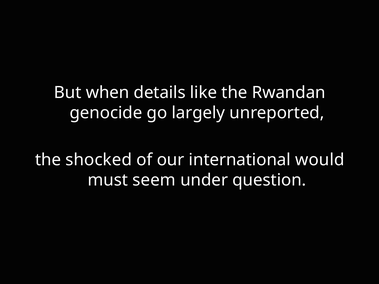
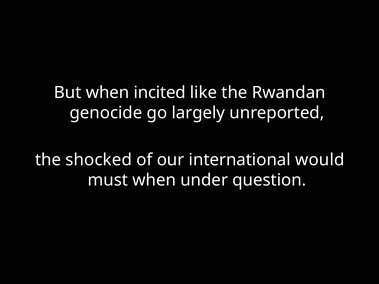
details: details -> incited (160, 93)
must seem: seem -> when (154, 180)
